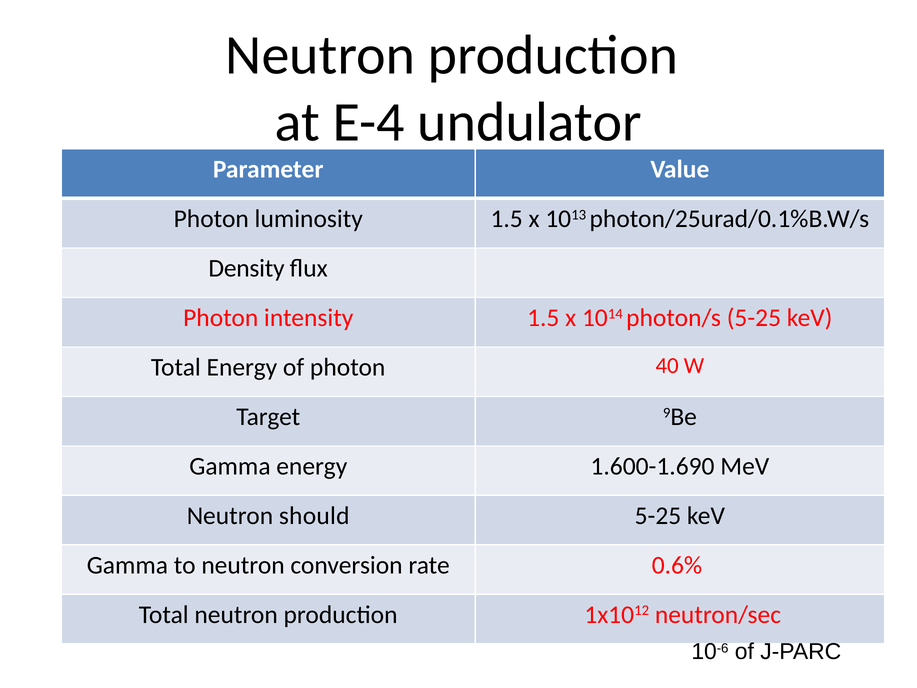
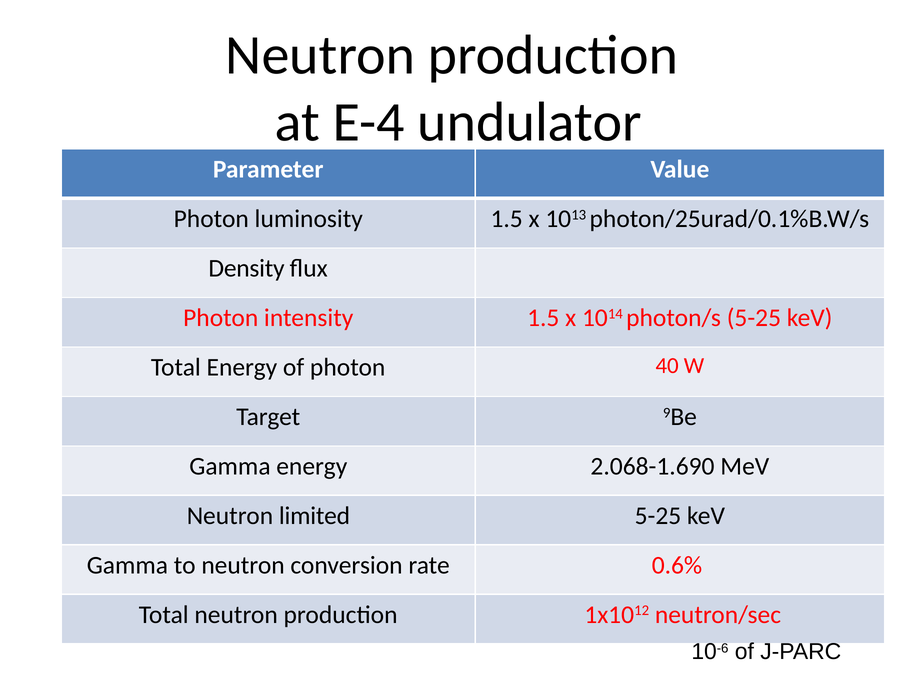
1.600-1.690: 1.600-1.690 -> 2.068-1.690 (652, 466)
should: should -> limited (314, 516)
